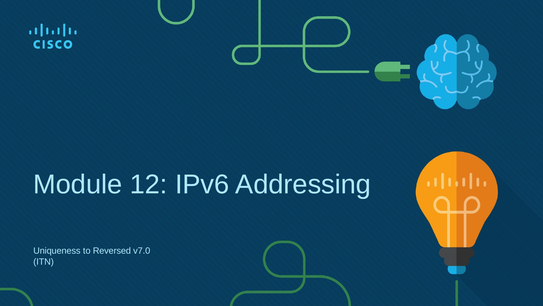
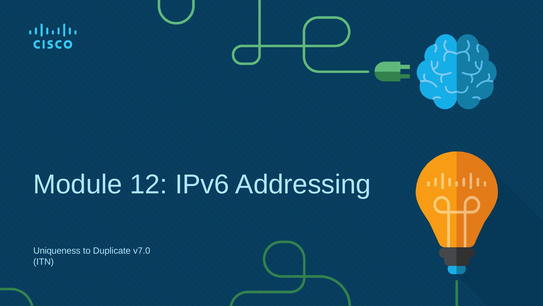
Reversed: Reversed -> Duplicate (112, 251)
